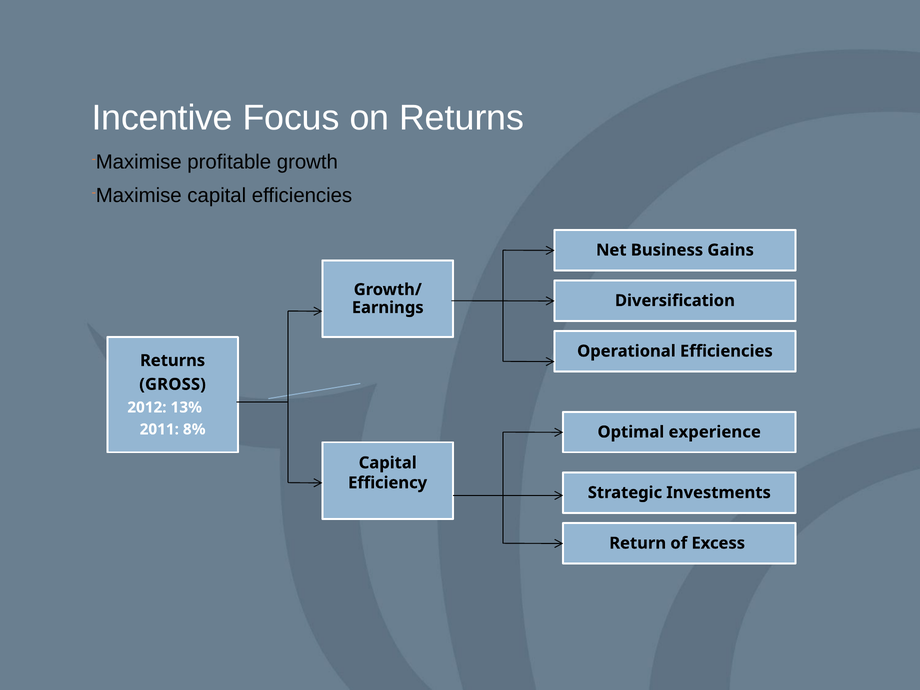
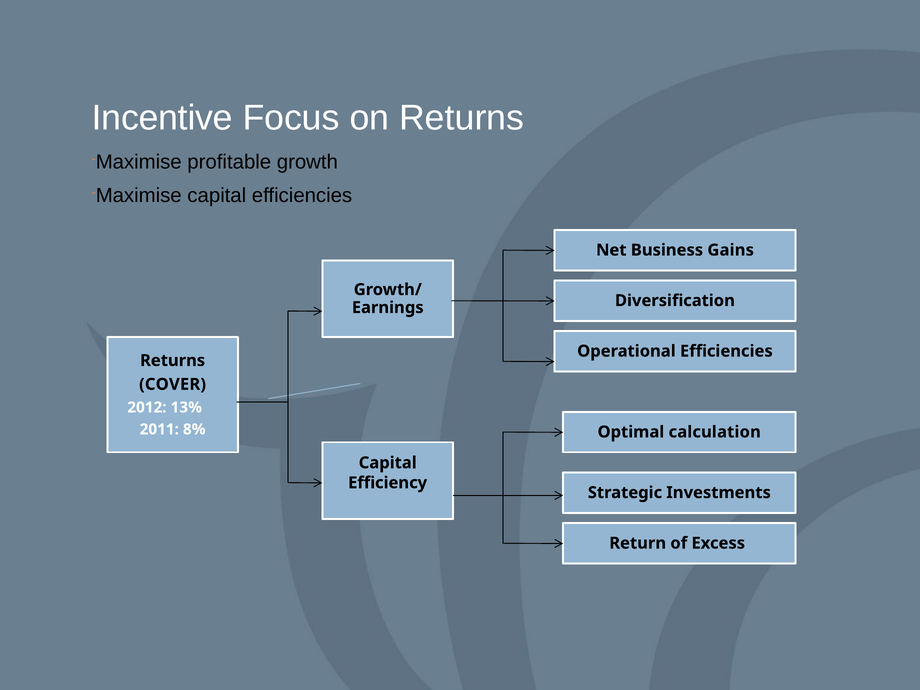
GROSS: GROSS -> COVER (173, 384)
experience: experience -> calculation (715, 432)
